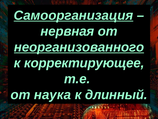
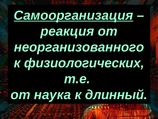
нервная: нервная -> реакция (67, 31)
неорганизованного underline: present -> none (79, 47)
корректирующее: корректирующее -> физиологических (84, 63)
